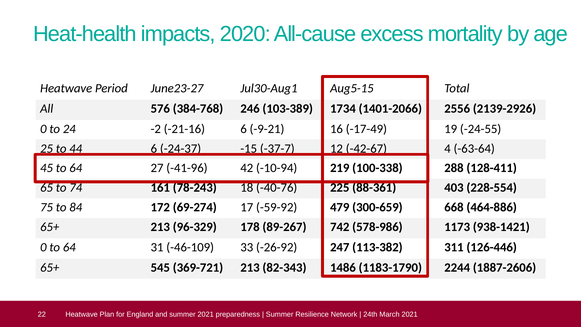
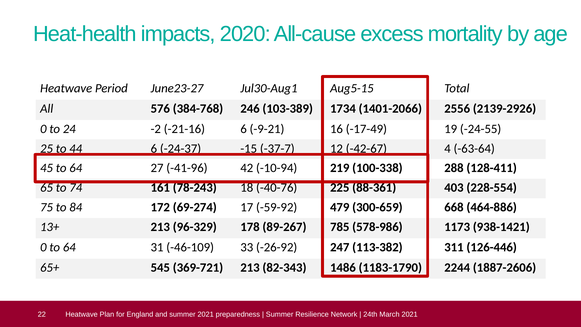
65+: 65+ -> 13+ (50, 227)
742: 742 -> 785 (340, 227)
